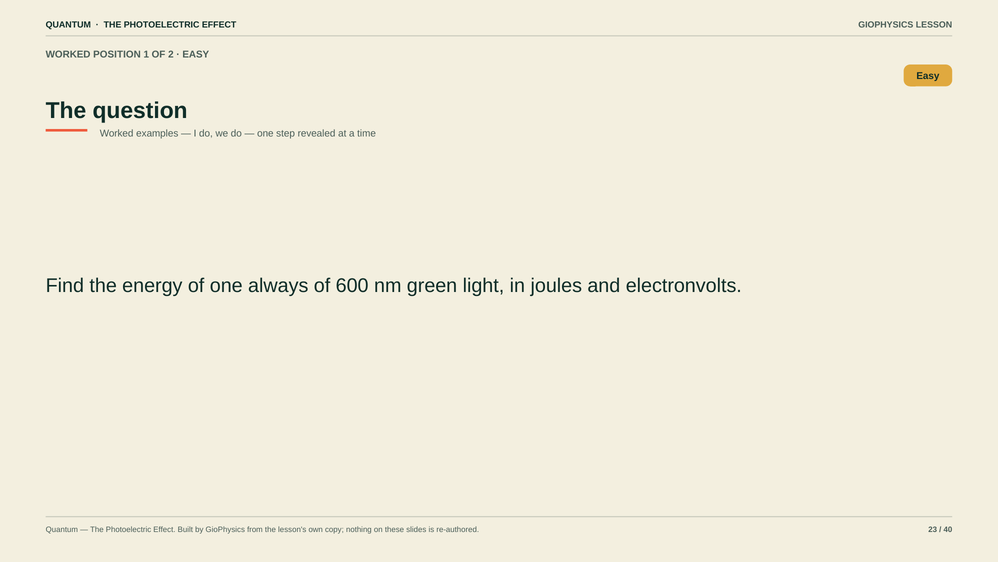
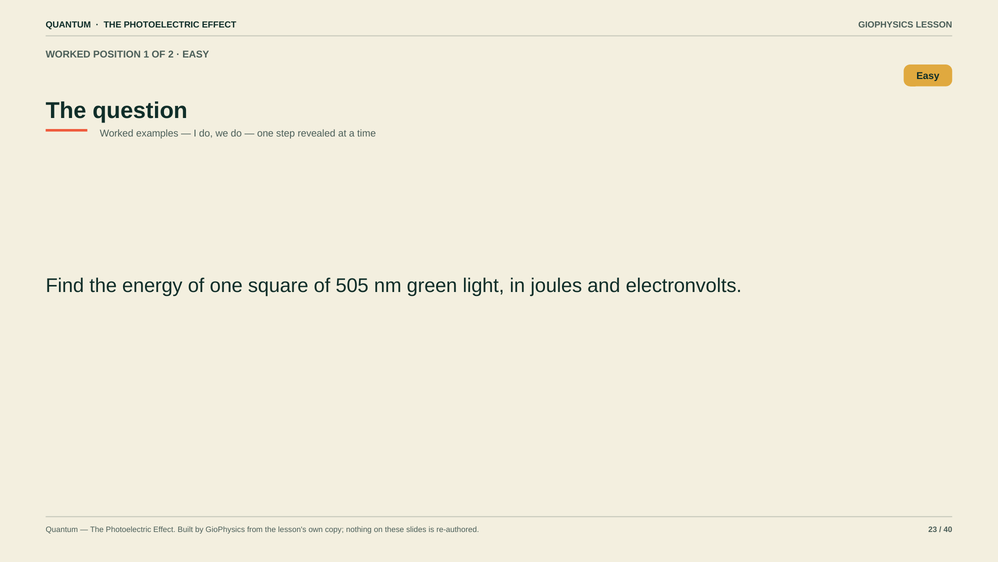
always: always -> square (278, 285)
600: 600 -> 505 (352, 285)
